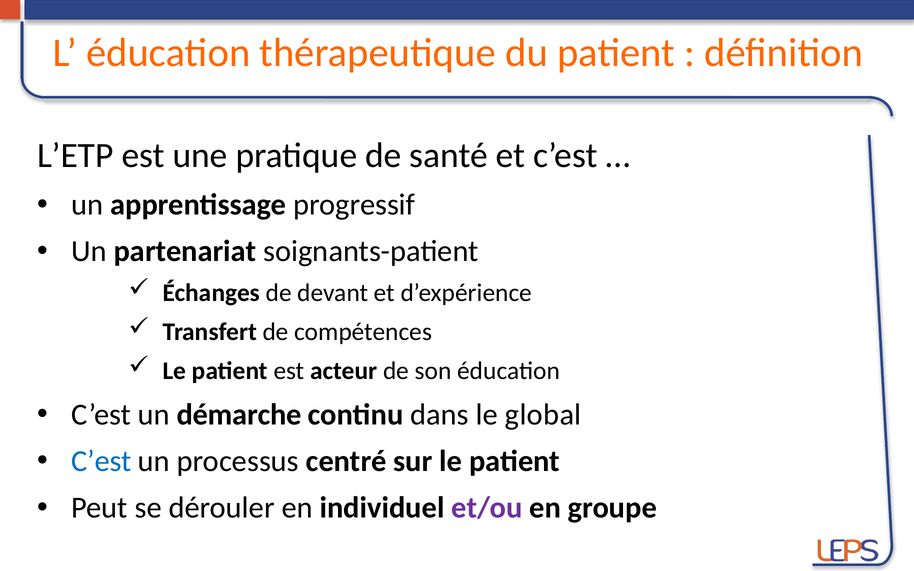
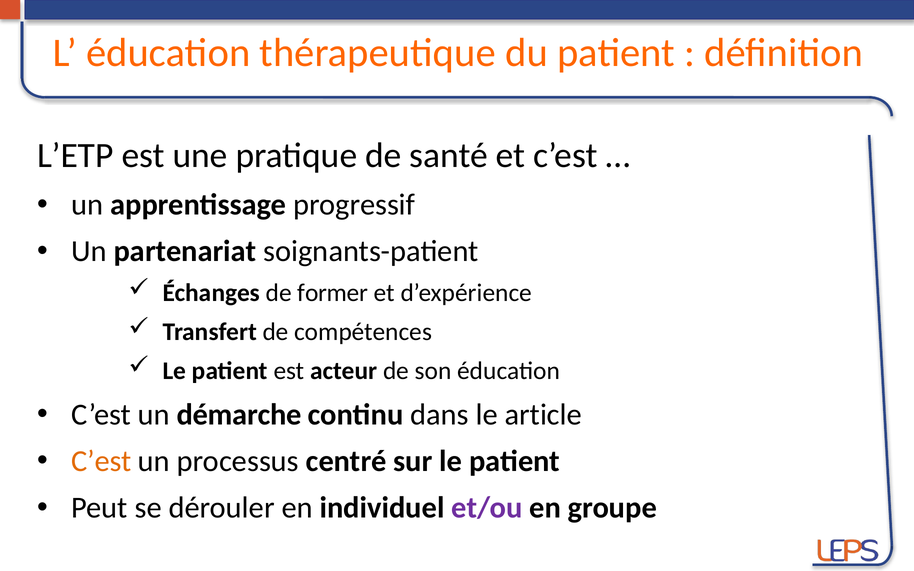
devant: devant -> former (333, 293)
global: global -> article (543, 415)
C’est colour: blue -> orange (101, 461)
